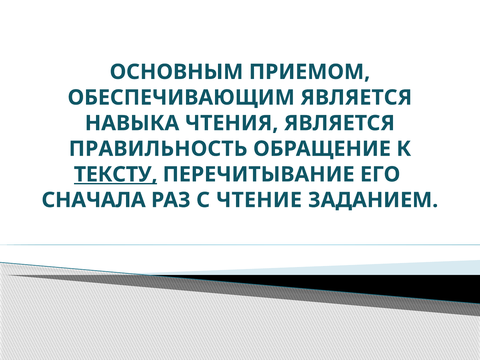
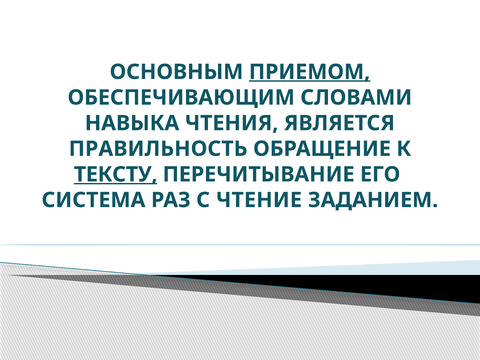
ПРИЕМОМ underline: none -> present (310, 72)
ОБЕСПЕЧИВАЮЩИМ ЯВЛЯЕТСЯ: ЯВЛЯЕТСЯ -> СЛОВАМИ (356, 98)
СНАЧАЛА: СНАЧАЛА -> СИСТЕМА (93, 200)
